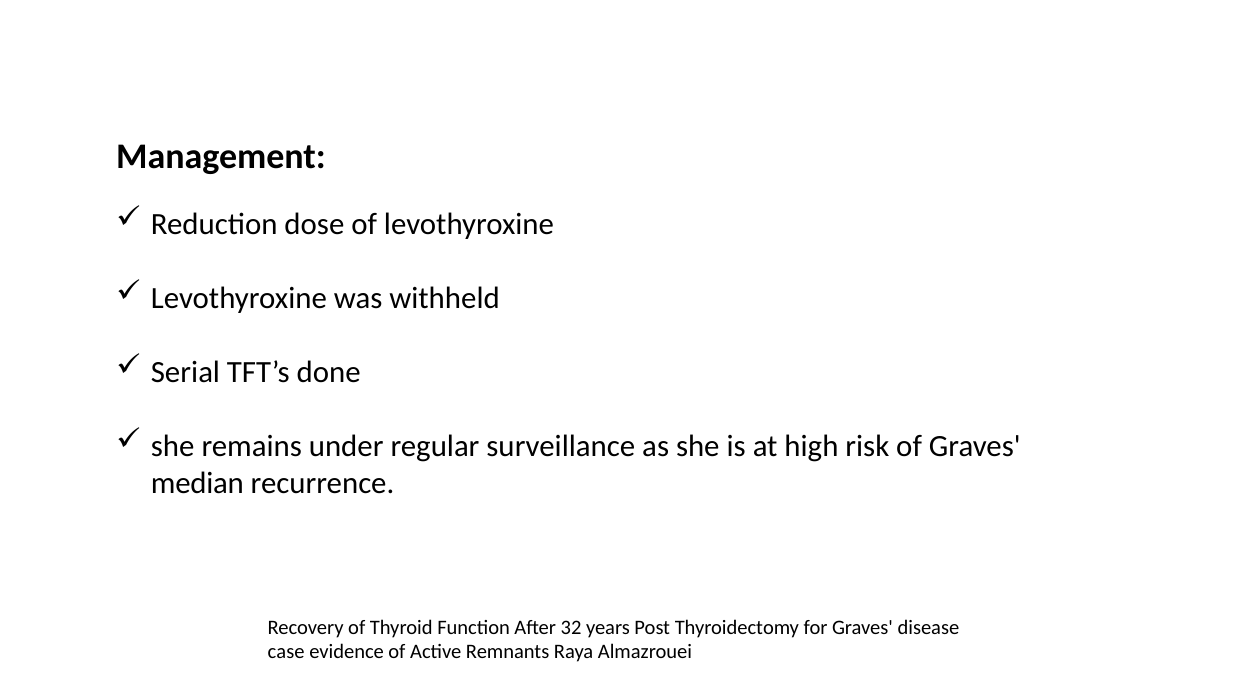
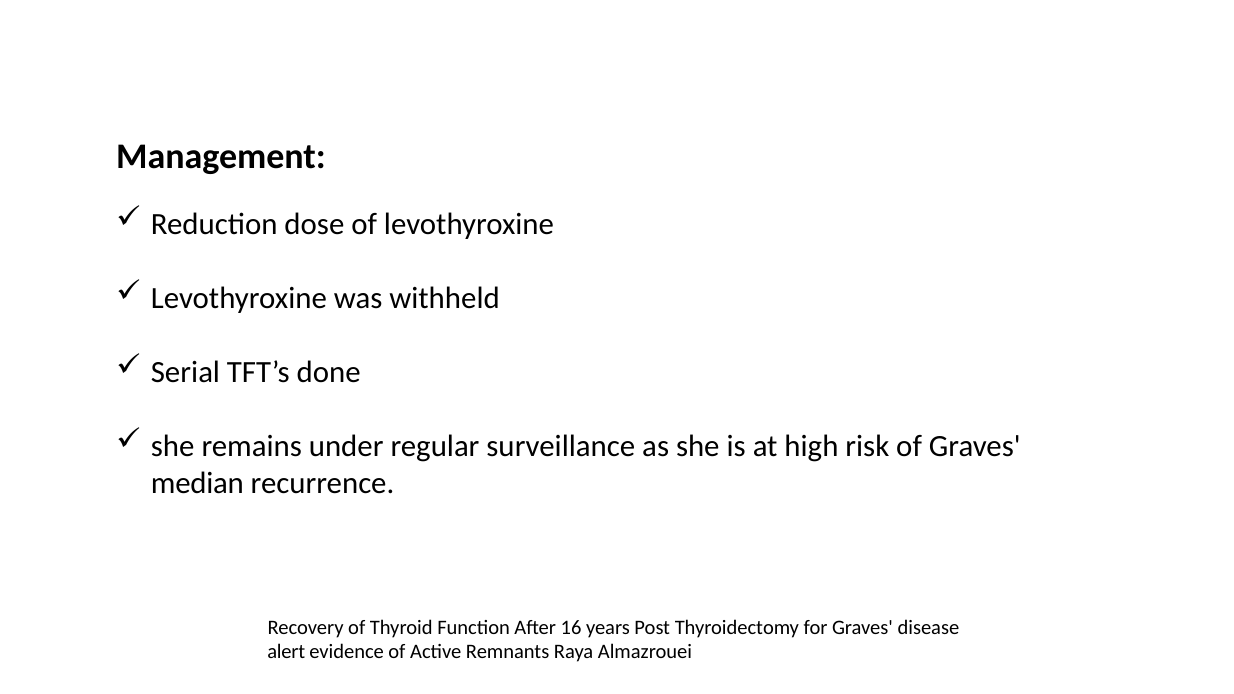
32: 32 -> 16 (571, 627)
case: case -> alert (286, 652)
